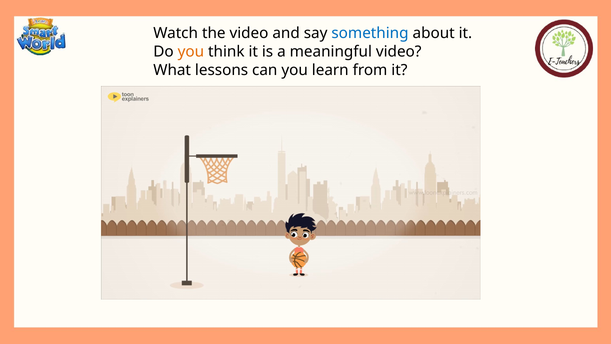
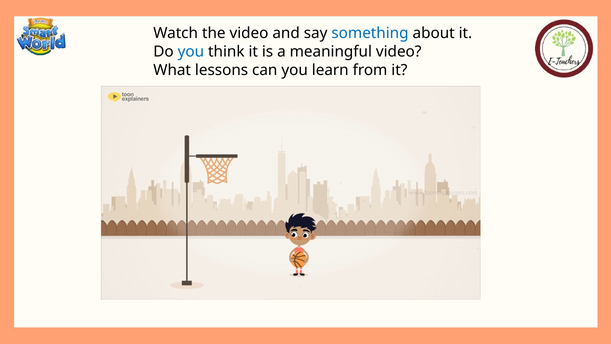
you colour: orange -> blue (191, 52)
